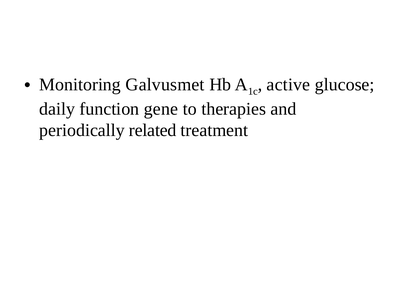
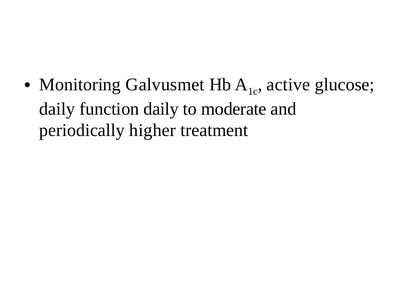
function gene: gene -> daily (161, 109)
therapies: therapies -> moderate (234, 109)
related: related -> higher (153, 131)
